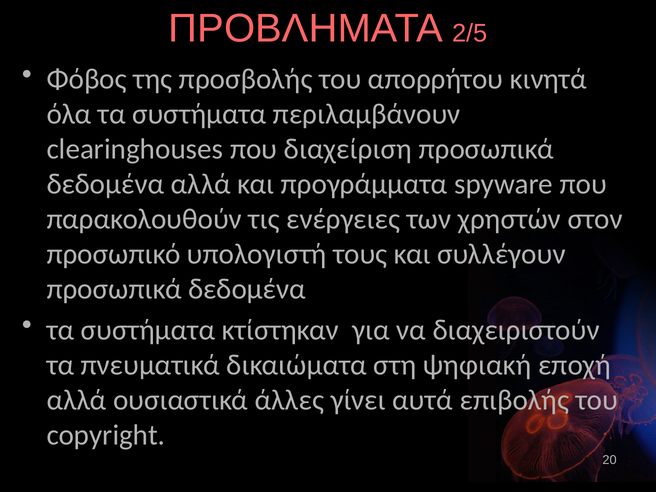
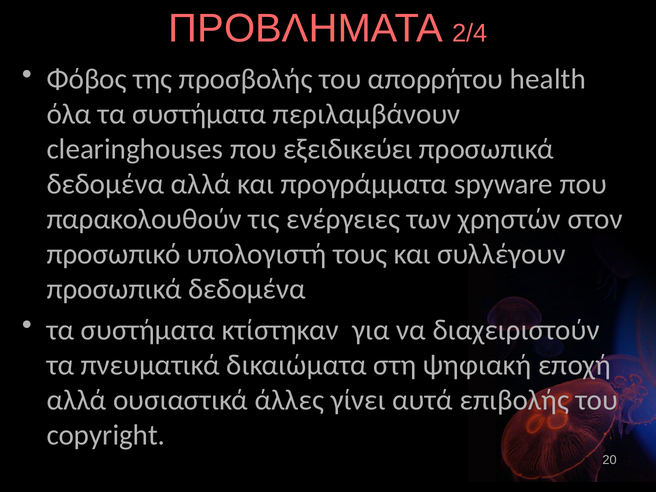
2/5: 2/5 -> 2/4 (470, 33)
κινητά: κινητά -> health (548, 79)
διαχείριση: διαχείριση -> εξειδικεύει (348, 149)
